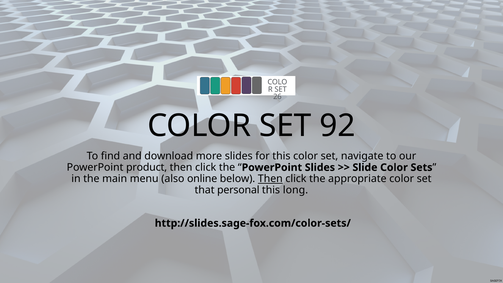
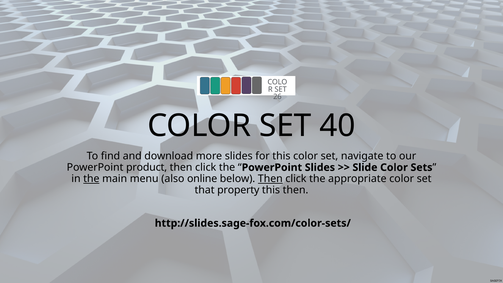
92: 92 -> 40 (338, 126)
the underline: none -> present (91, 179)
personal: personal -> property (238, 190)
this long: long -> then (296, 190)
